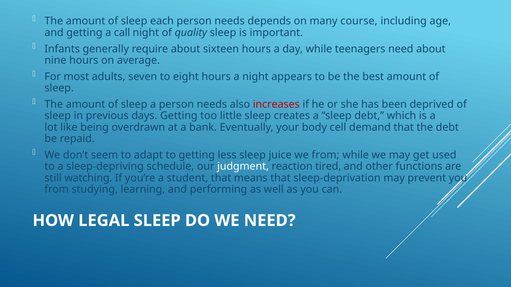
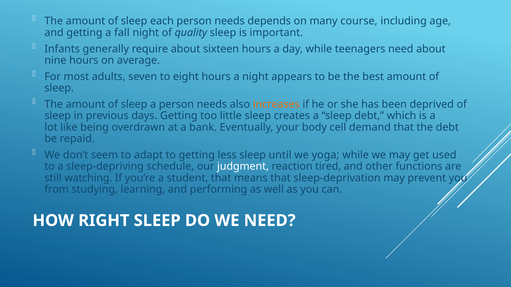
call: call -> fall (122, 33)
increases colour: red -> orange (276, 104)
juice: juice -> until (280, 155)
we from: from -> yoga (326, 155)
LEGAL: LEGAL -> RIGHT (104, 221)
